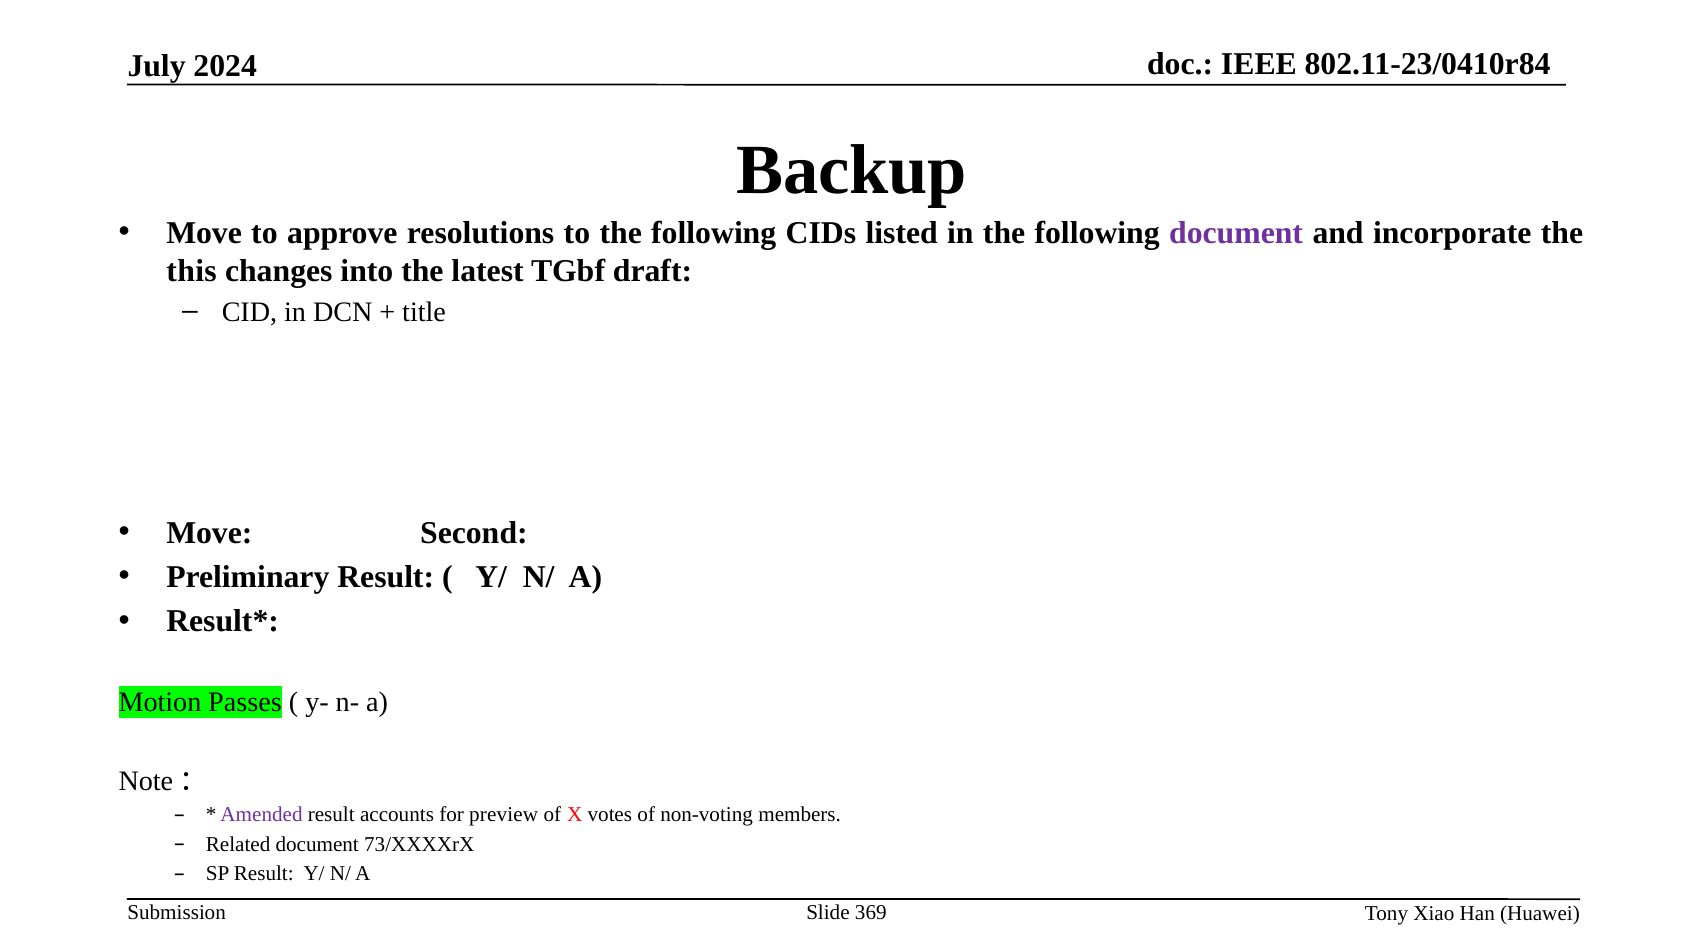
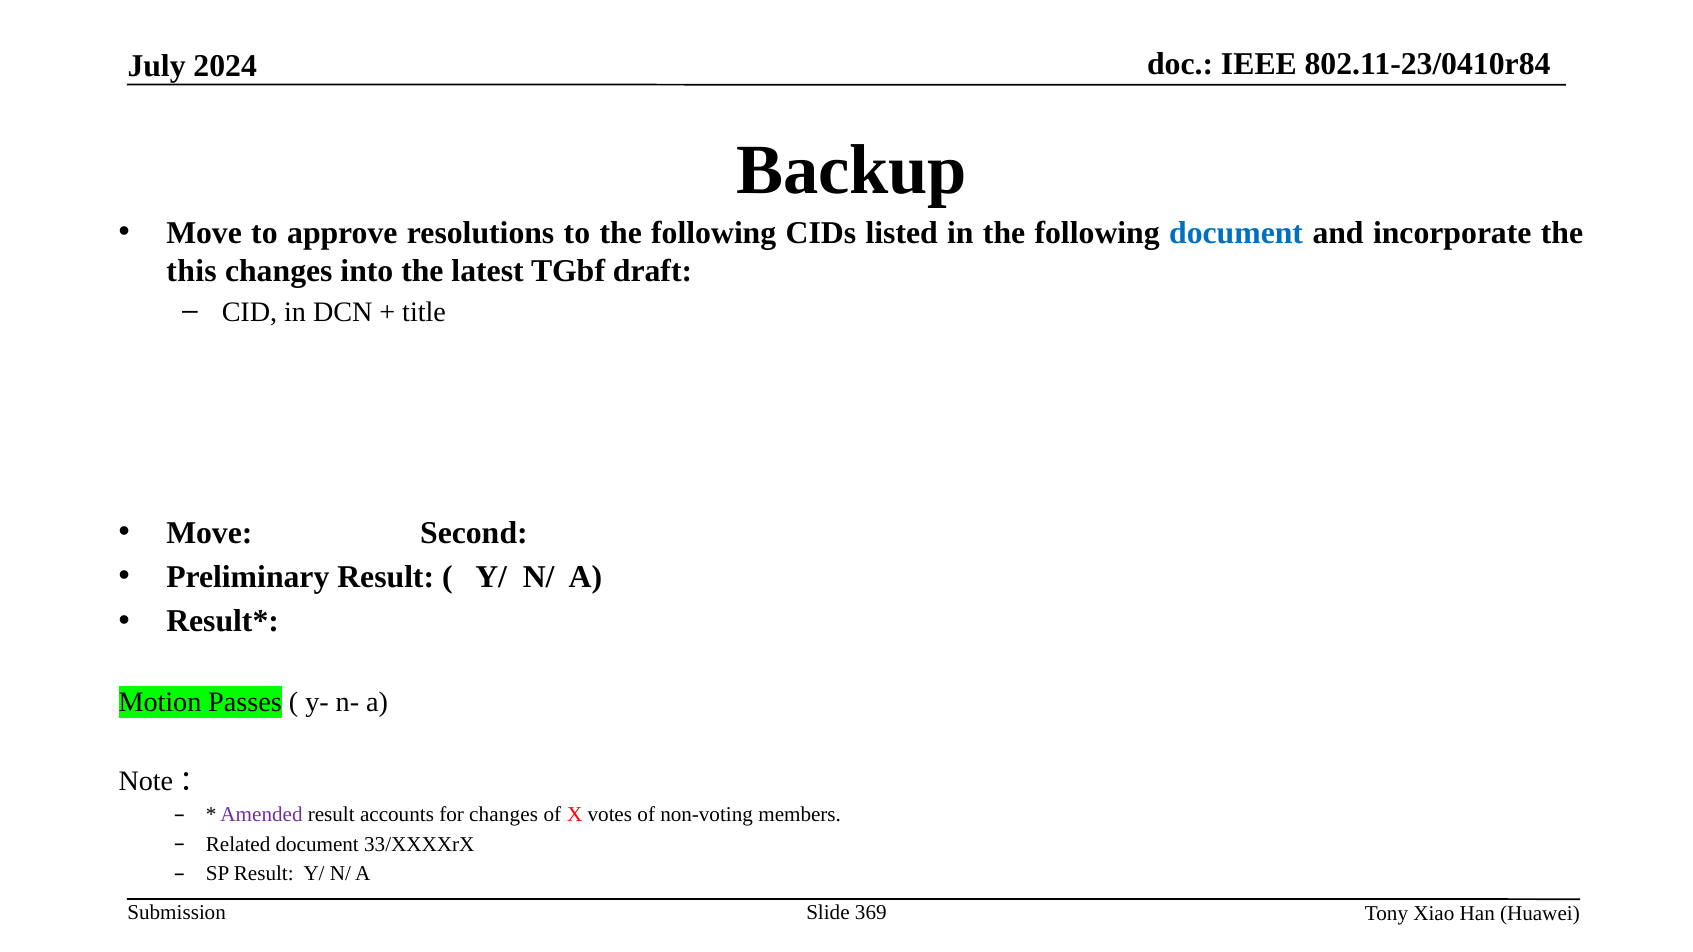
document colour: purple -> blue (1236, 233)
for preview: preview -> changes (504, 815)
73/XXXXrX: 73/XXXXrX -> 33/XXXXrX (419, 844)
